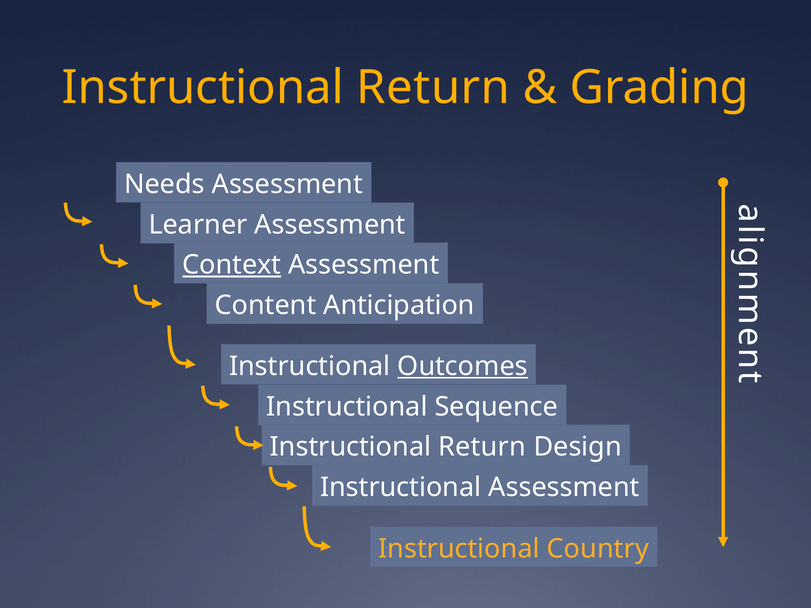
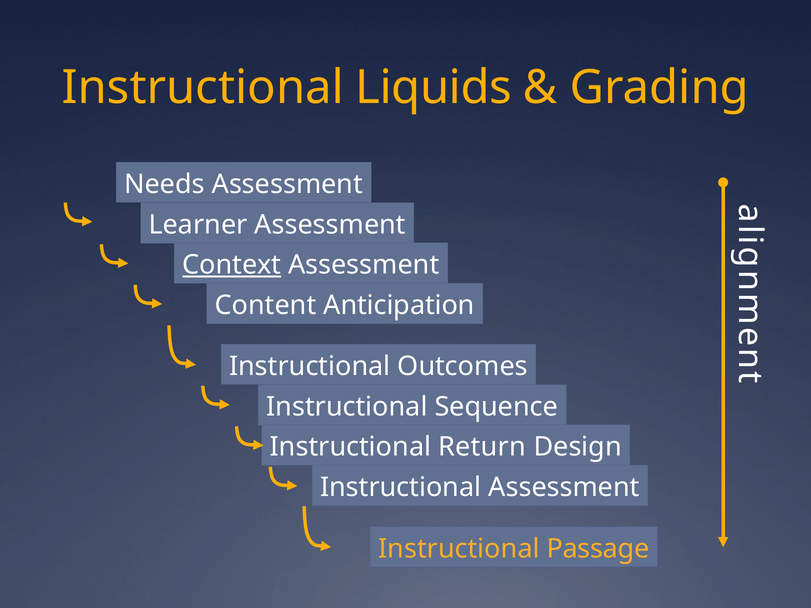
Return: Return -> Liquids (434, 87)
Outcomes underline: present -> none (463, 366)
Country: Country -> Passage (598, 549)
